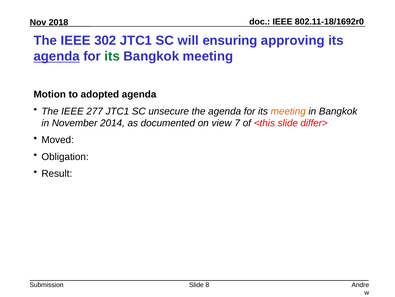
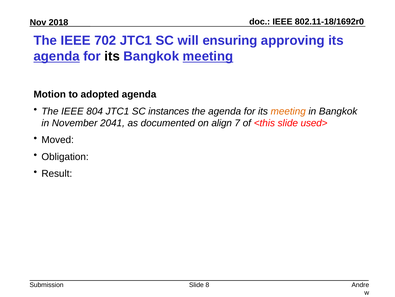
302: 302 -> 702 (105, 40)
its colour: green -> black (112, 56)
meeting underline: none -> present (208, 56)
277: 277 -> 804 (95, 111)
unsecure: unsecure -> instances (169, 111)
2014: 2014 -> 2041 (112, 123)
view: view -> align (222, 123)
differ>: differ> -> used> (314, 123)
